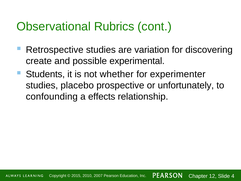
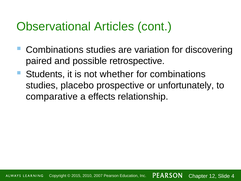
Rubrics: Rubrics -> Articles (114, 27)
Retrospective: Retrospective -> Combinations (55, 50)
create: create -> paired (39, 61)
experimental: experimental -> retrospective (137, 61)
for experimenter: experimenter -> combinations (178, 74)
confounding: confounding -> comparative (52, 97)
